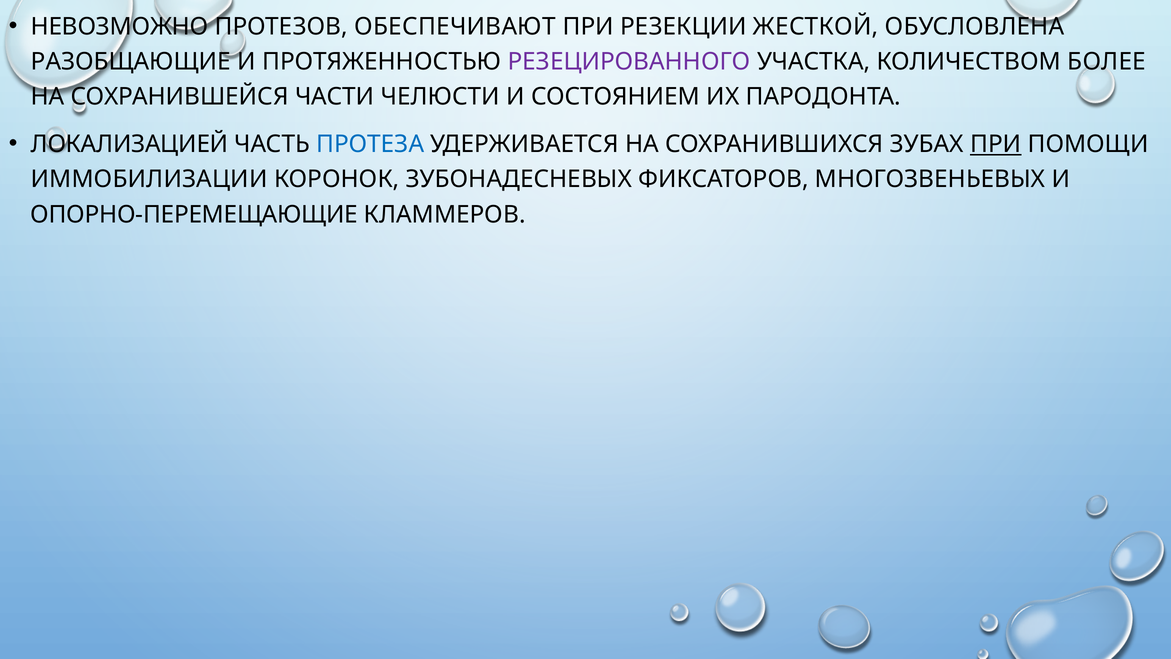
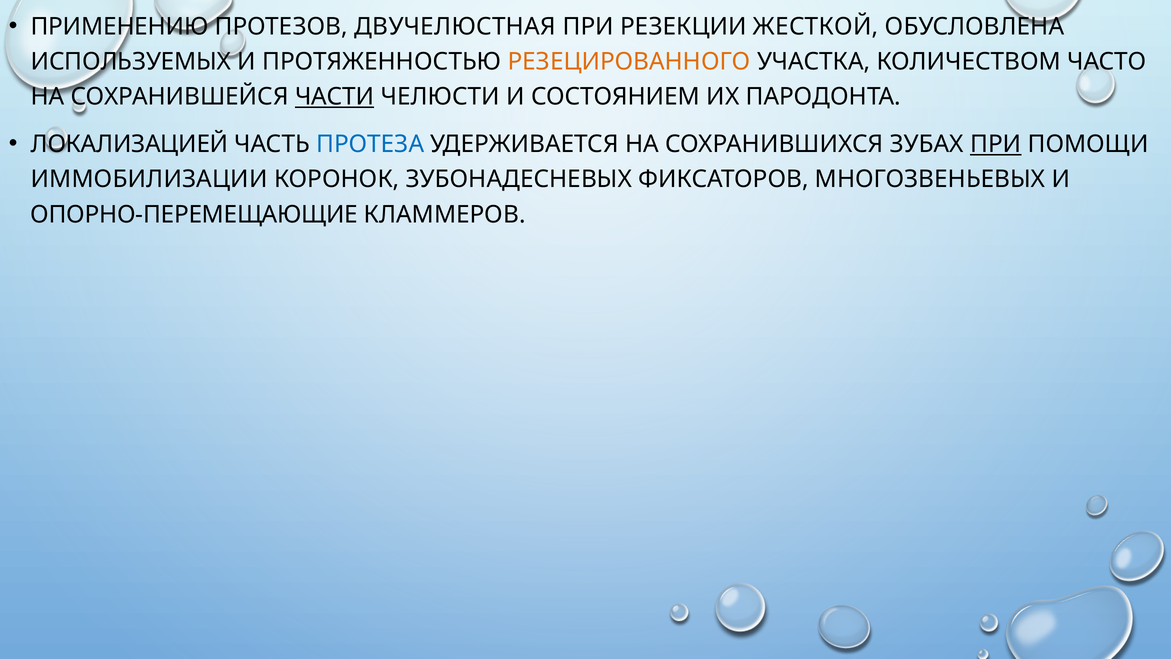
НЕВОЗМОЖНО: НЕВОЗМОЖНО -> ПРИМЕНЕНИЮ (120, 27)
ОБЕСПЕЧИВАЮТ: ОБЕСПЕЧИВАЮТ -> ДВУЧЕЛЮСТНАЯ (455, 27)
РАЗОБЩАЮЩИЕ: РАЗОБЩАЮЩИЕ -> ИСПОЛЬЗУЕМЫХ (131, 62)
РЕЗЕЦИРОВАННОГО colour: purple -> orange (629, 62)
БОЛЕЕ: БОЛЕЕ -> ЧАСТО (1107, 62)
ЧАСТИ underline: none -> present (335, 97)
